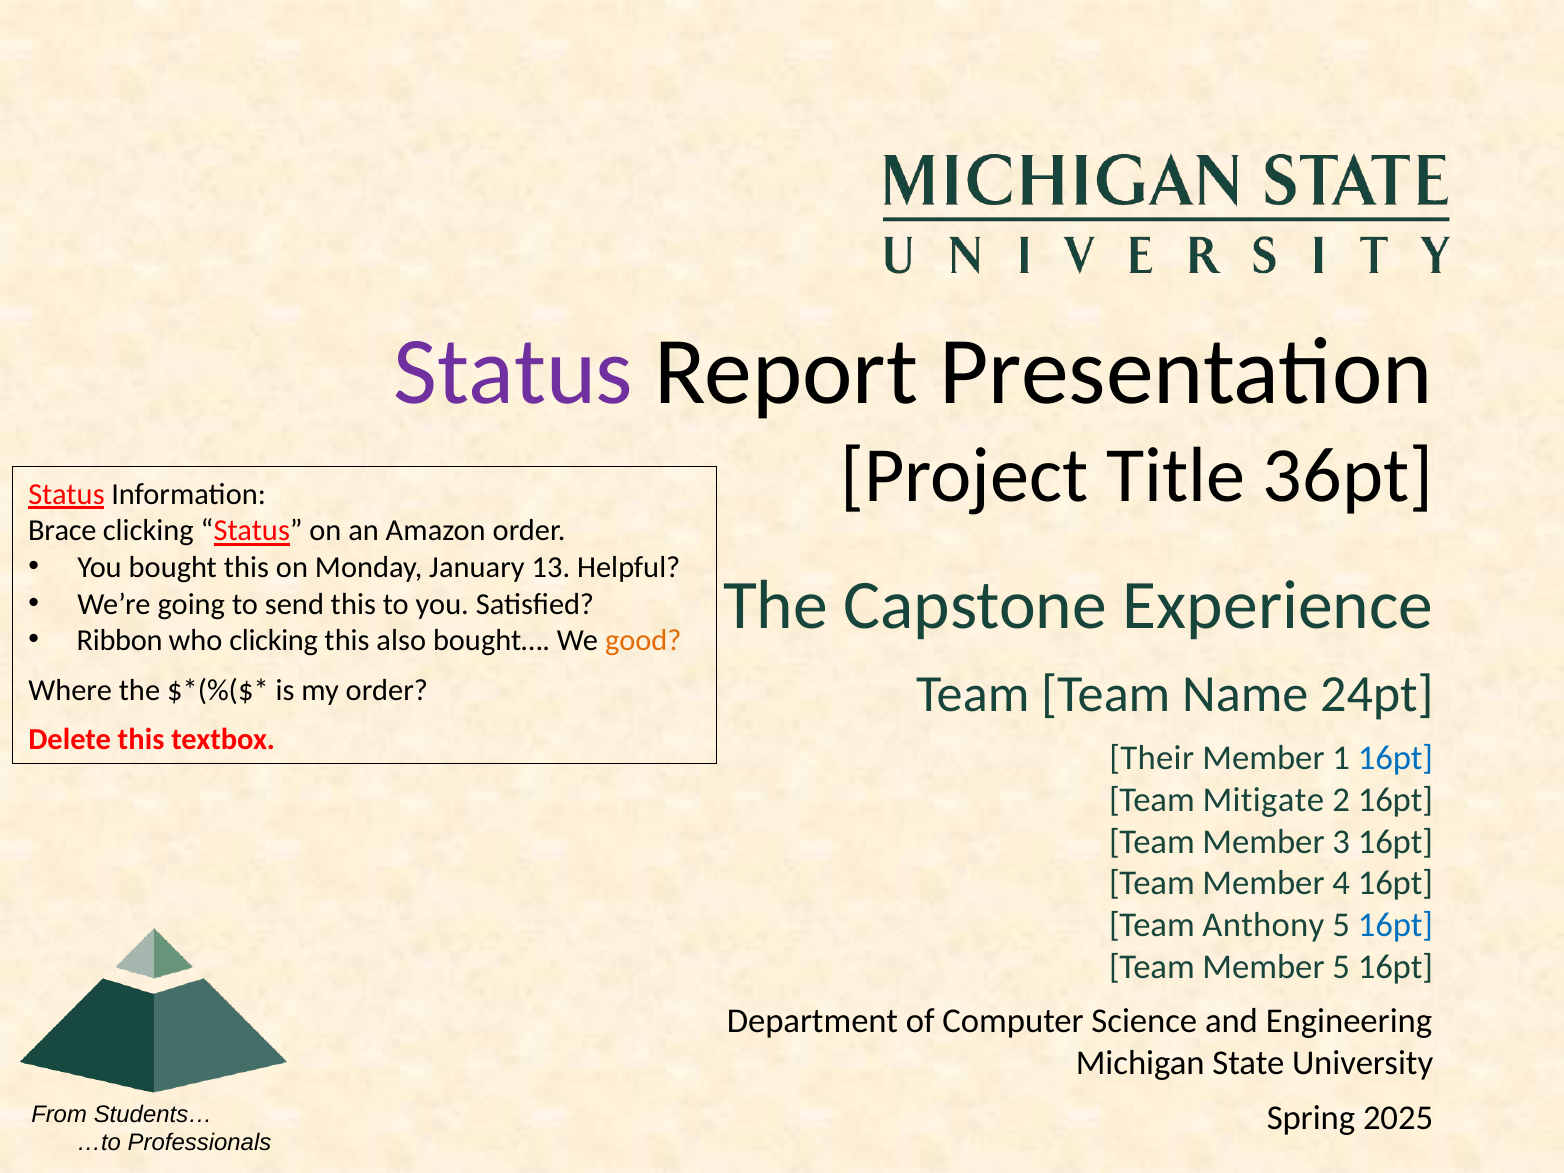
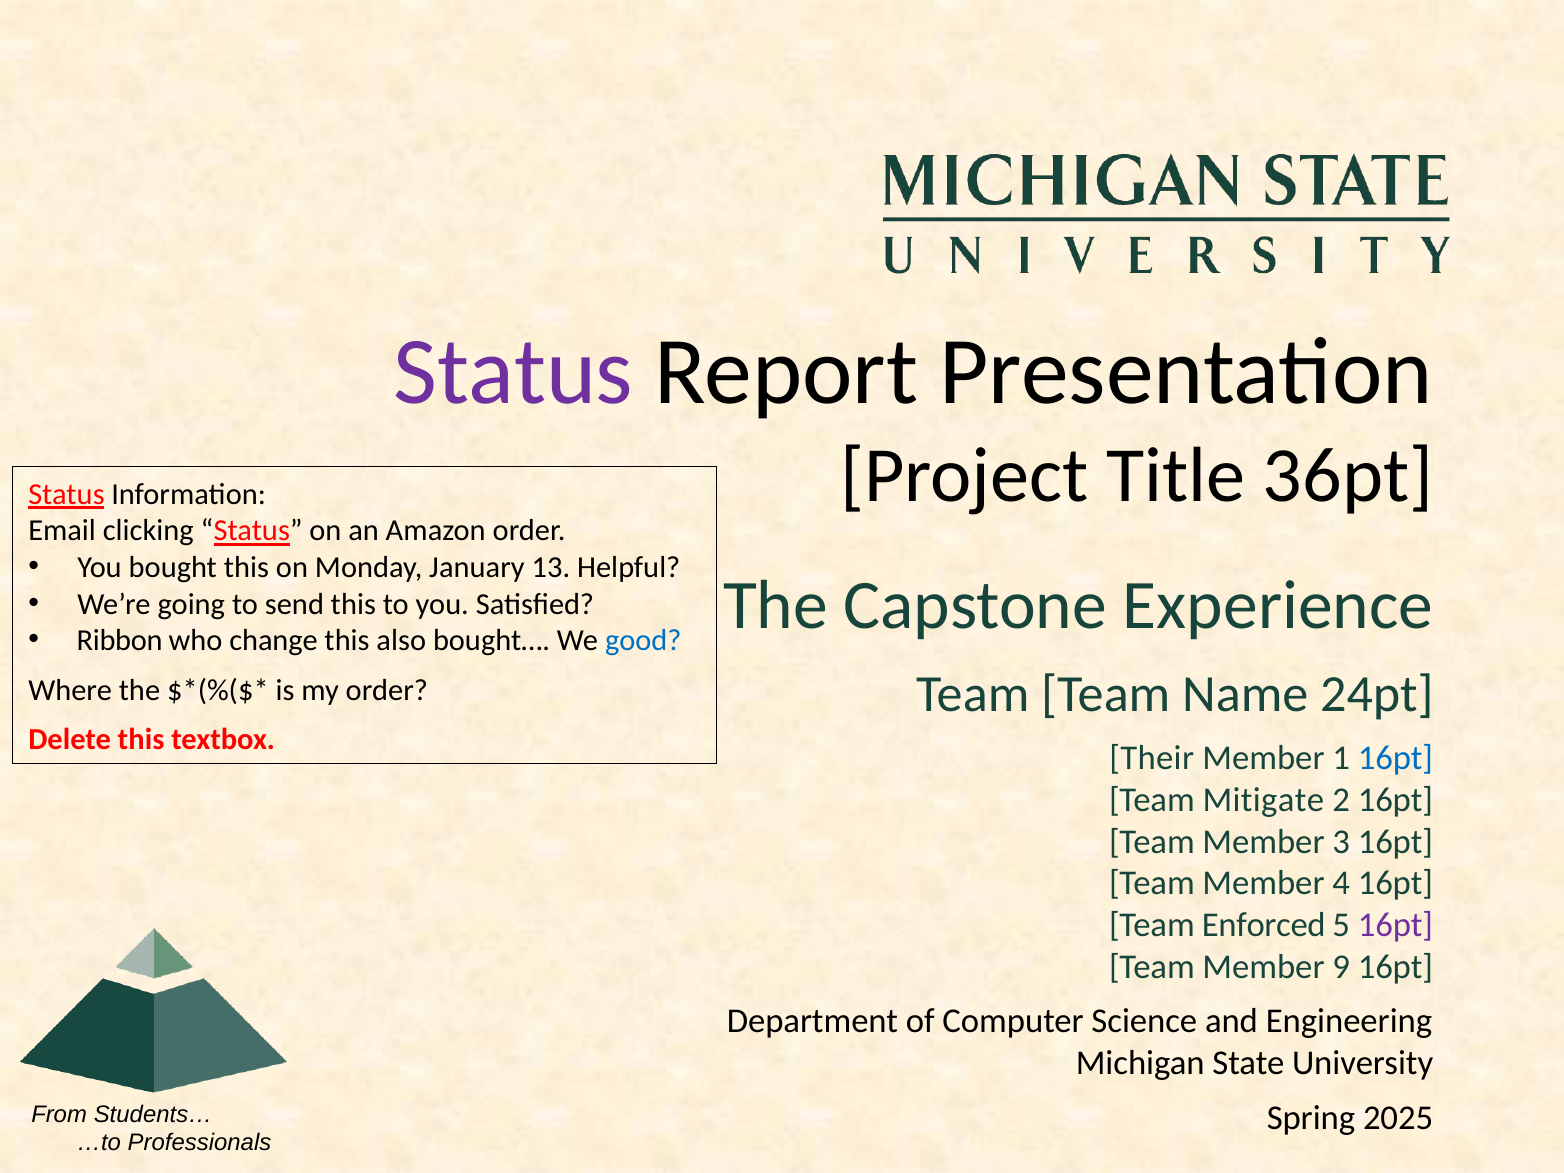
Brace: Brace -> Email (62, 531)
who clicking: clicking -> change (274, 640)
good colour: orange -> blue (643, 640)
Anthony: Anthony -> Enforced (1264, 925)
16pt colour: blue -> purple (1395, 925)
Member 5: 5 -> 9 (1341, 967)
